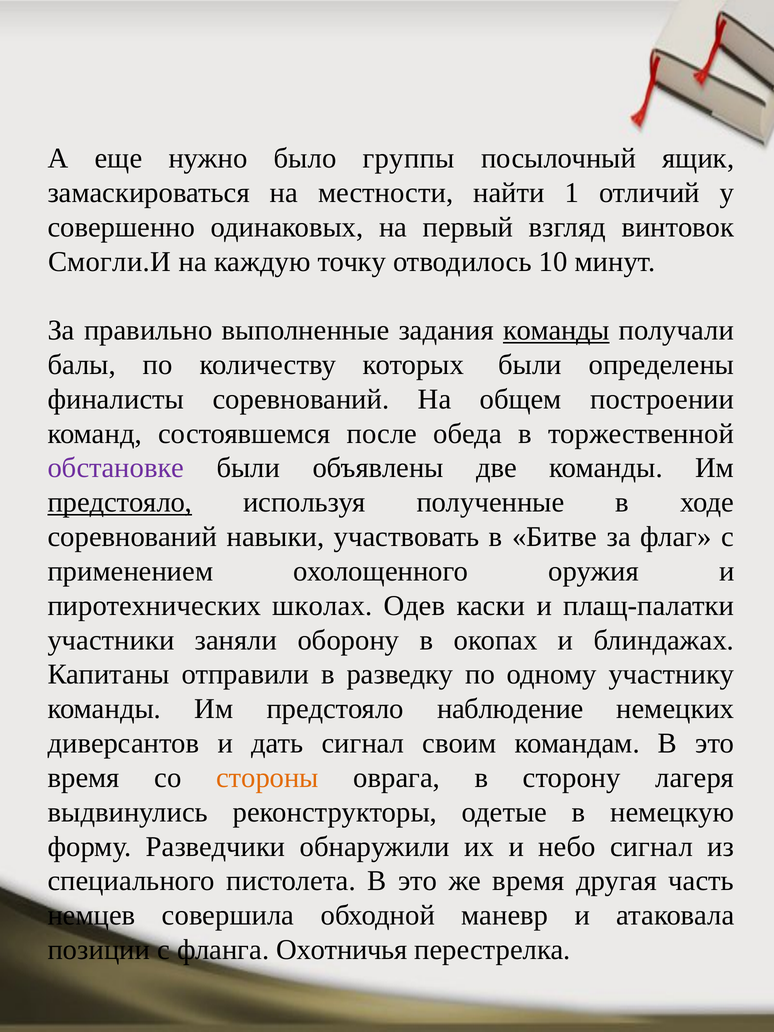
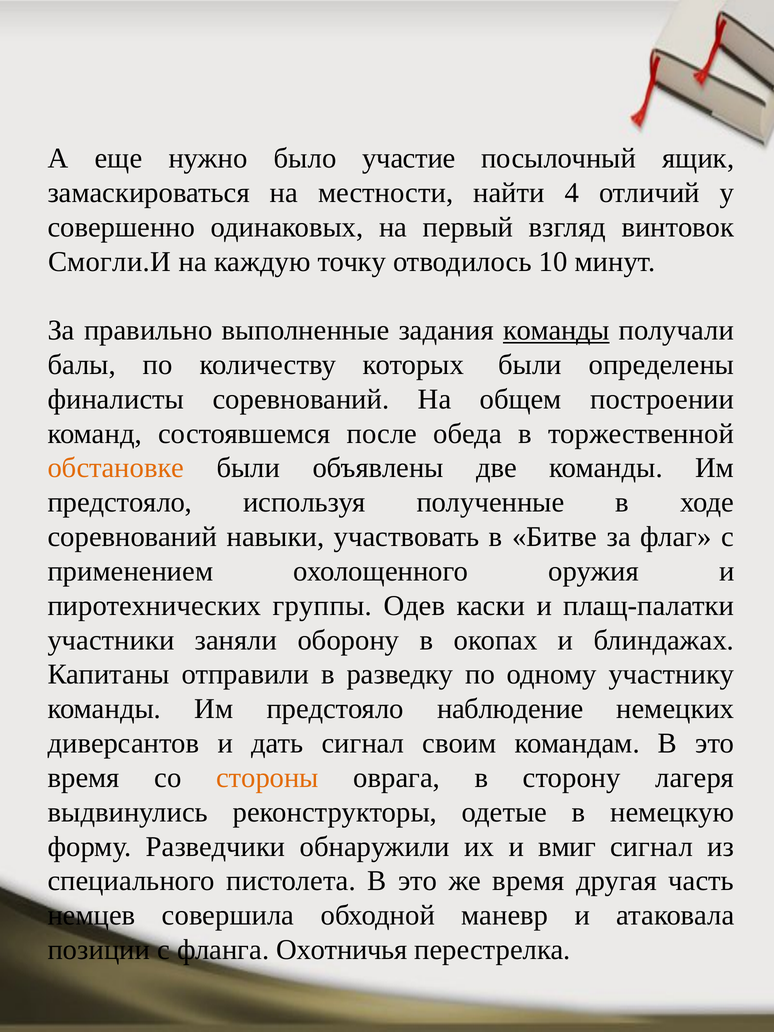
группы: группы -> участие (409, 158)
1: 1 -> 4 (572, 193)
обстановке colour: purple -> orange (116, 468)
предстояло underline: present -> none (120, 502)
школах: школах -> группы (322, 606)
небо: небо -> вмиг (567, 847)
